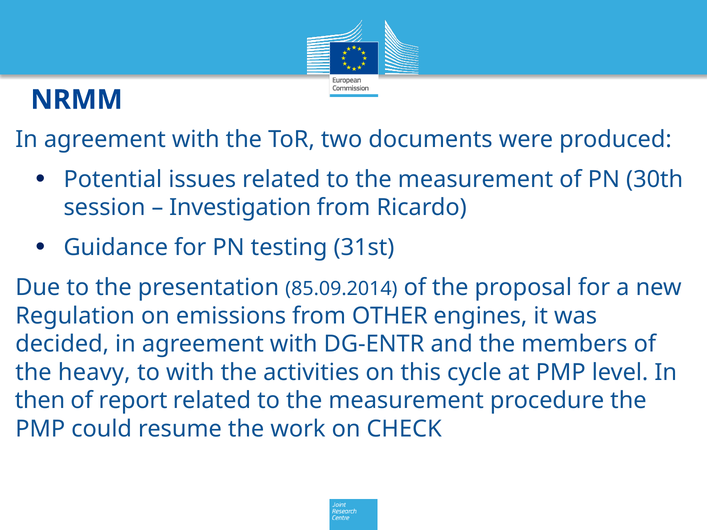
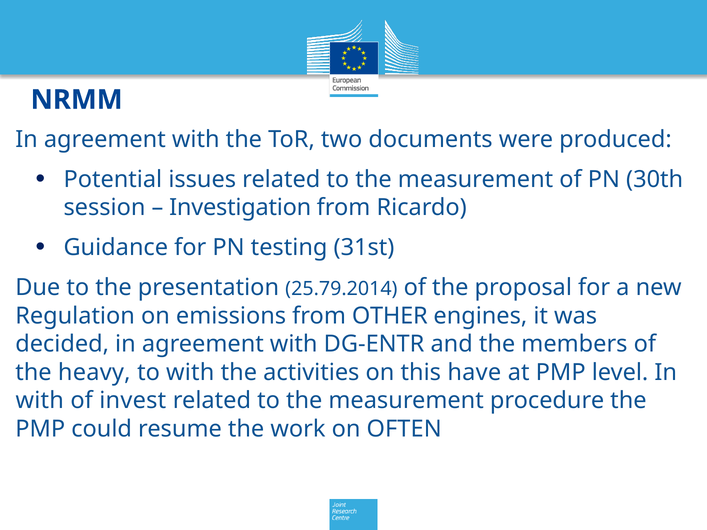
85.09.2014: 85.09.2014 -> 25.79.2014 (341, 289)
cycle: cycle -> have (474, 373)
then: then -> with (40, 401)
report: report -> invest (133, 401)
CHECK: CHECK -> OFTEN (404, 429)
